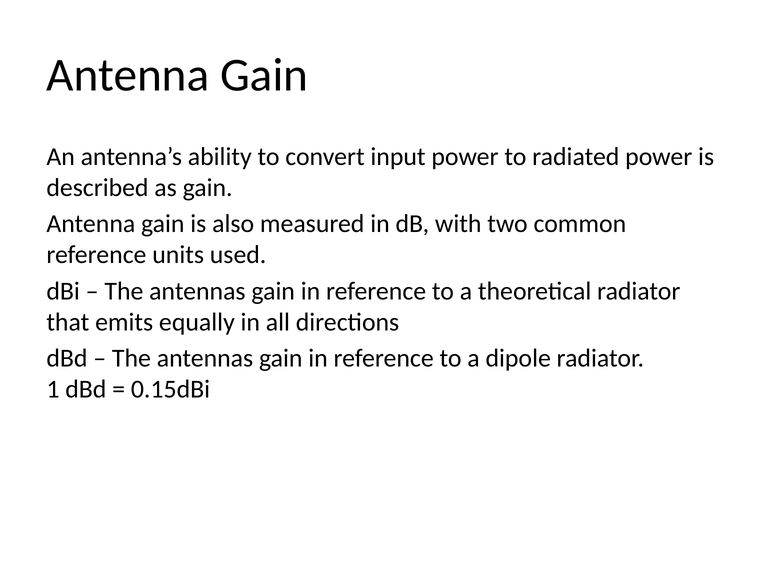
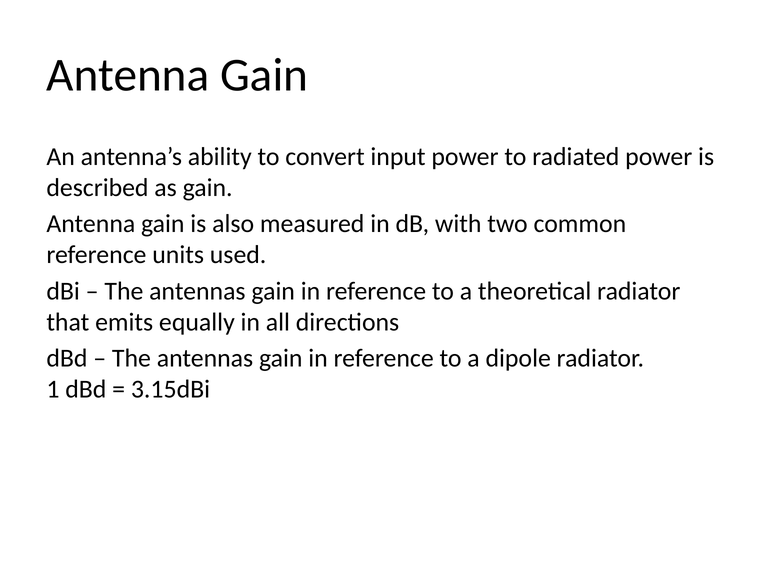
0.15dBi: 0.15dBi -> 3.15dBi (171, 389)
